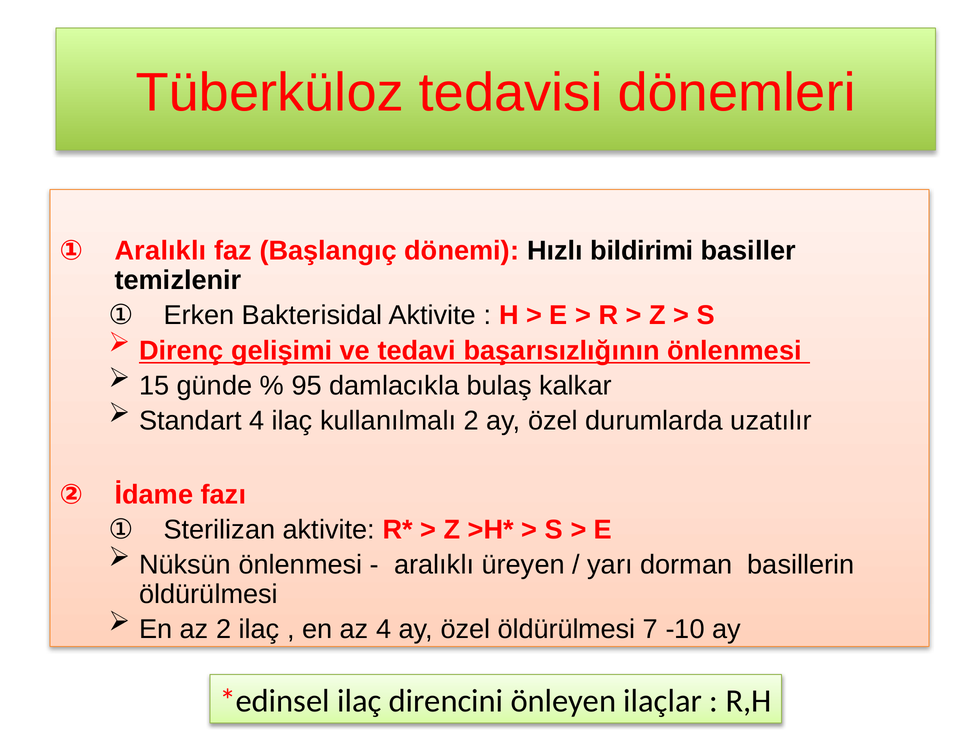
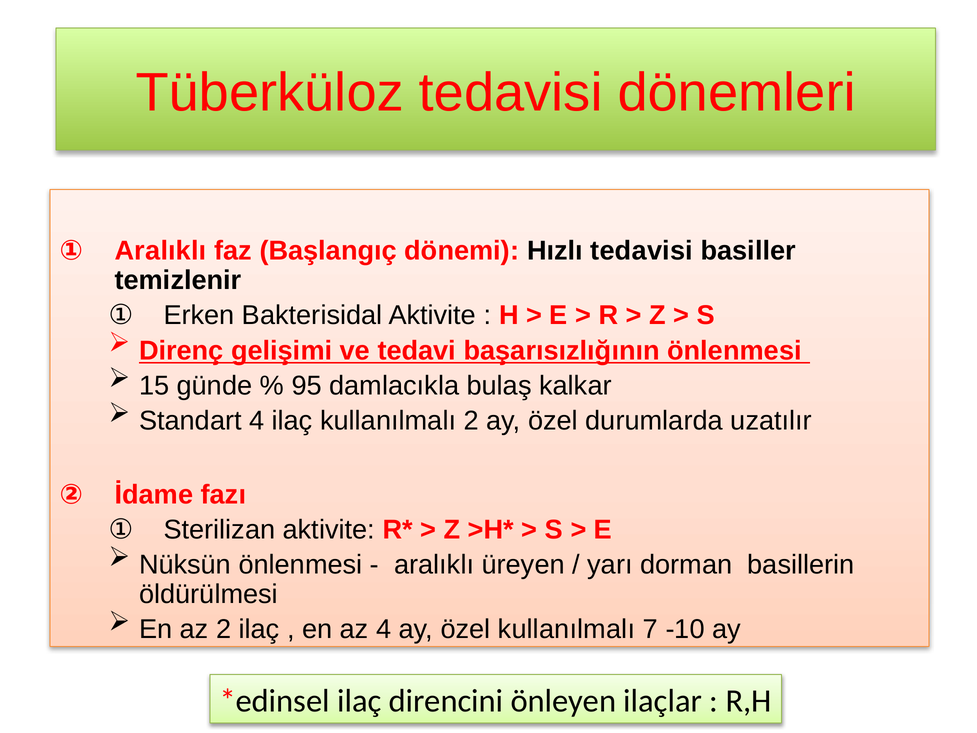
Hızlı bildirimi: bildirimi -> tedavisi (642, 251)
özel öldürülmesi: öldürülmesi -> kullanılmalı (567, 629)
